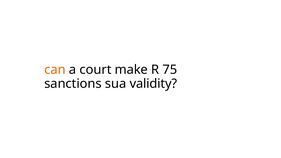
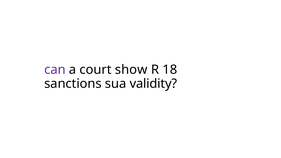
can colour: orange -> purple (55, 70)
make: make -> show (131, 70)
75: 75 -> 18 (170, 70)
